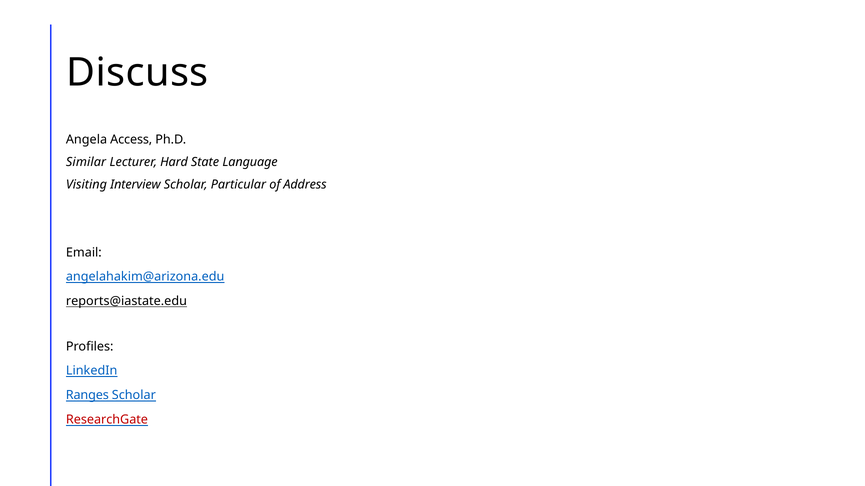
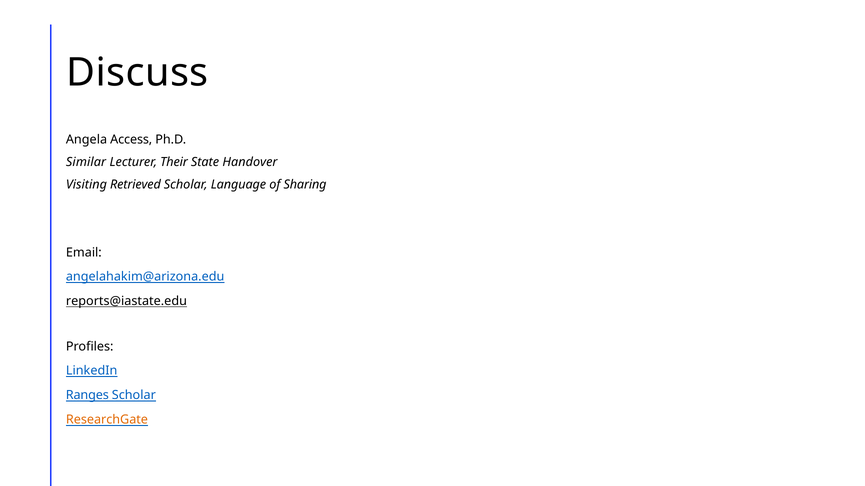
Hard: Hard -> Their (174, 162)
Language: Language -> Handover (250, 162)
Interview: Interview -> Retrieved (135, 185)
Particular: Particular -> Language (238, 185)
Address: Address -> Sharing (305, 185)
ResearchGate colour: red -> orange (107, 420)
